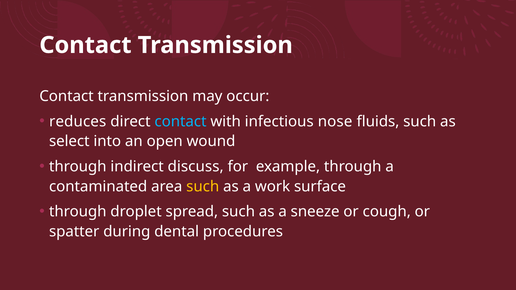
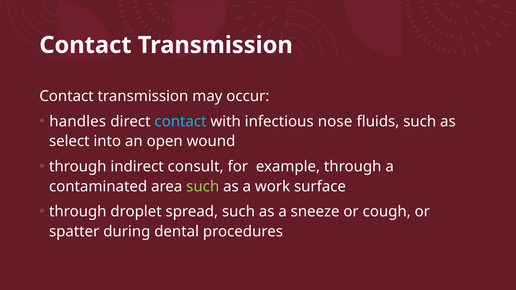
reduces: reduces -> handles (78, 122)
discuss: discuss -> consult (196, 167)
such colour: yellow -> light green (203, 187)
